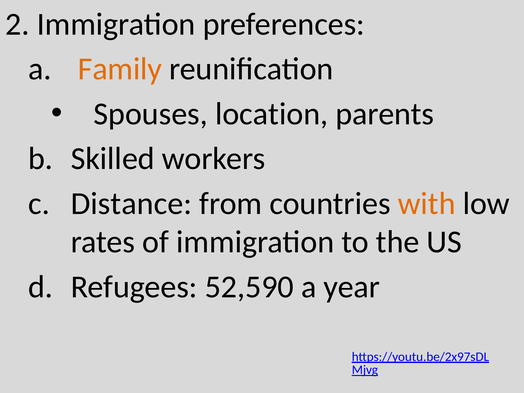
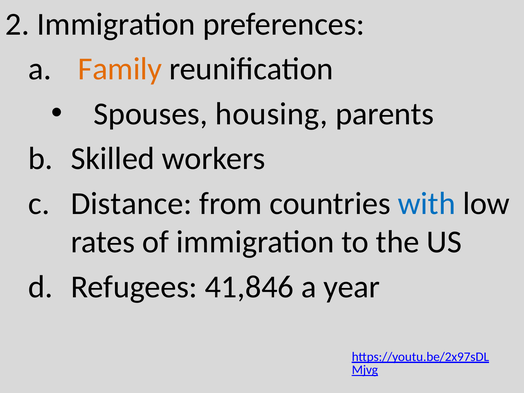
location: location -> housing (271, 114)
with colour: orange -> blue (427, 204)
52,590: 52,590 -> 41,846 (249, 287)
